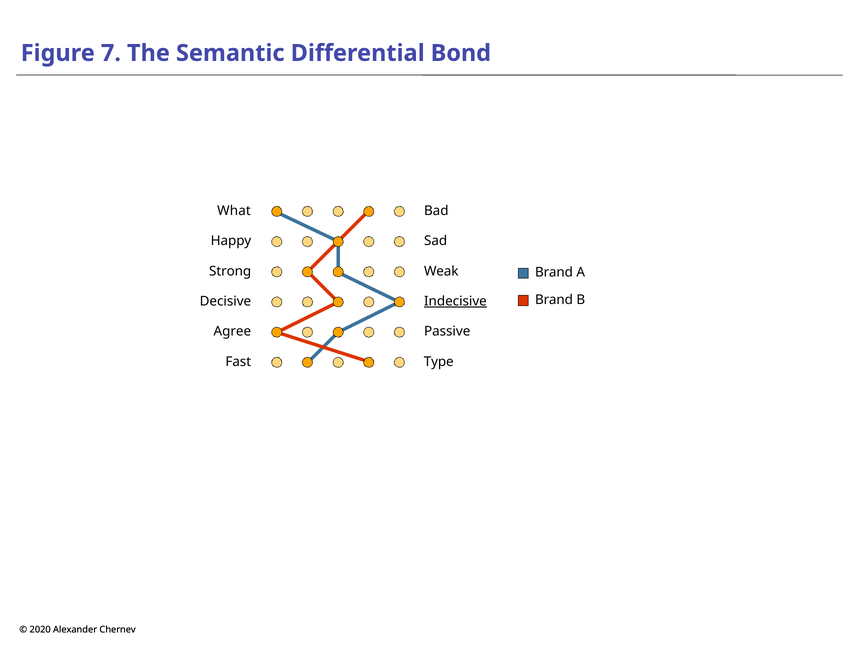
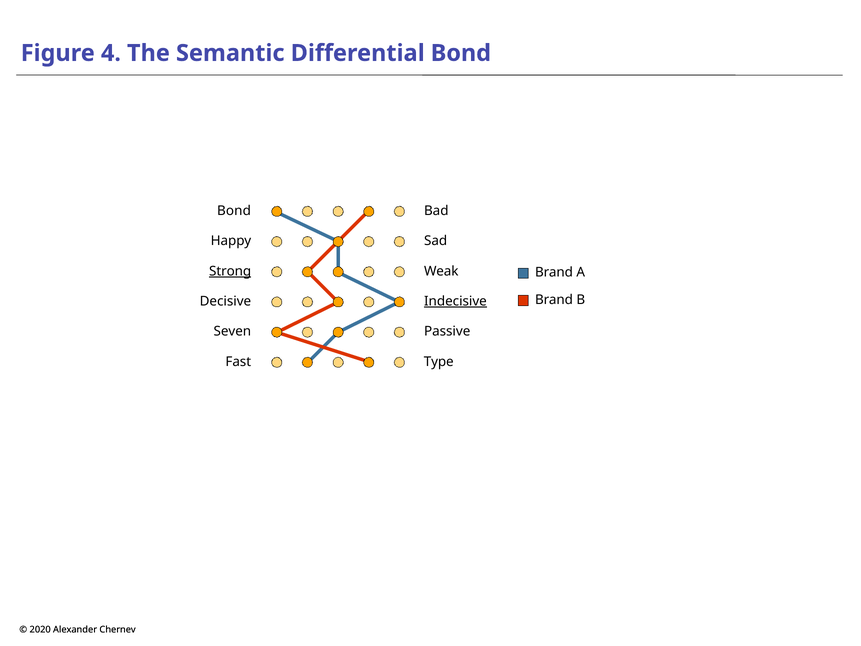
7: 7 -> 4 (111, 53)
What: What -> Bond (234, 211)
Strong underline: none -> present (230, 271)
Agree: Agree -> Seven (232, 331)
